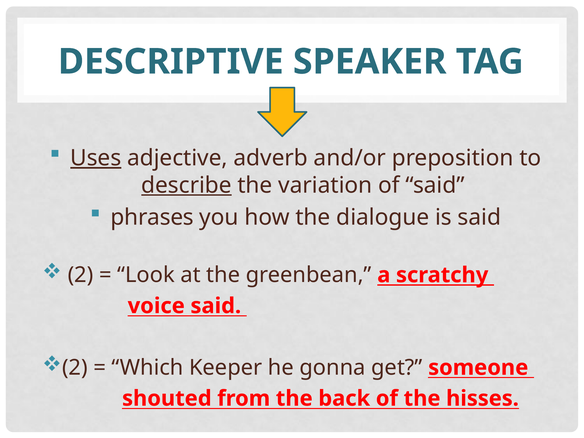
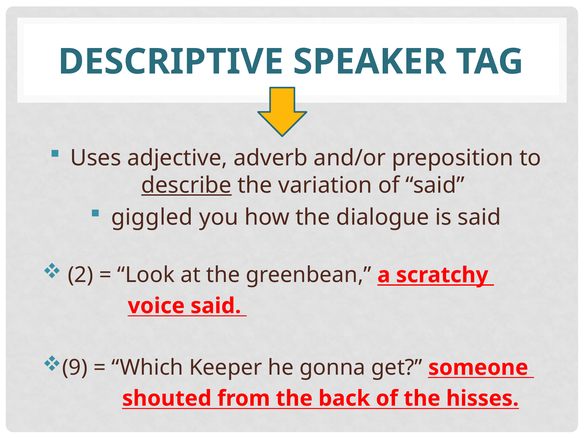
Uses underline: present -> none (96, 158)
phrases: phrases -> giggled (152, 217)
2: 2 -> 9 (75, 368)
